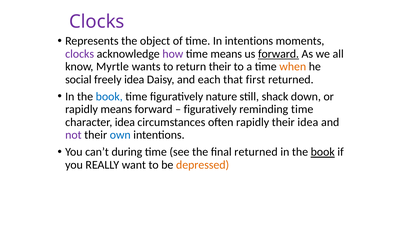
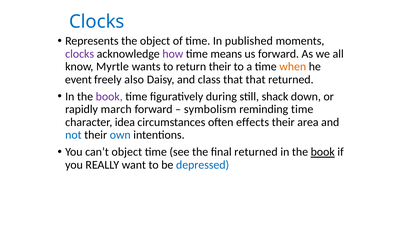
Clocks colour: purple -> blue (97, 21)
In intentions: intentions -> published (249, 41)
forward underline: present -> none (279, 54)
social: social -> event (78, 79)
freely idea: idea -> also (134, 79)
each: each -> class (209, 79)
that first: first -> that (256, 79)
book colour: blue -> purple (109, 96)
nature: nature -> during (221, 96)
rapidly means: means -> march (116, 109)
figuratively: figuratively -> symbolism (210, 109)
often rapidly: rapidly -> effects (253, 122)
their idea: idea -> area (308, 122)
not colour: purple -> blue (73, 135)
can’t during: during -> object (127, 152)
depressed colour: orange -> blue (203, 164)
